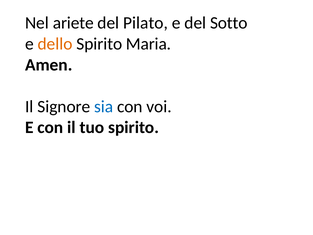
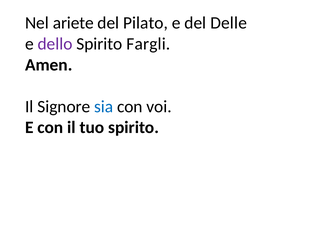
Sotto: Sotto -> Delle (229, 23)
dello colour: orange -> purple (55, 44)
Maria: Maria -> Fargli (148, 44)
